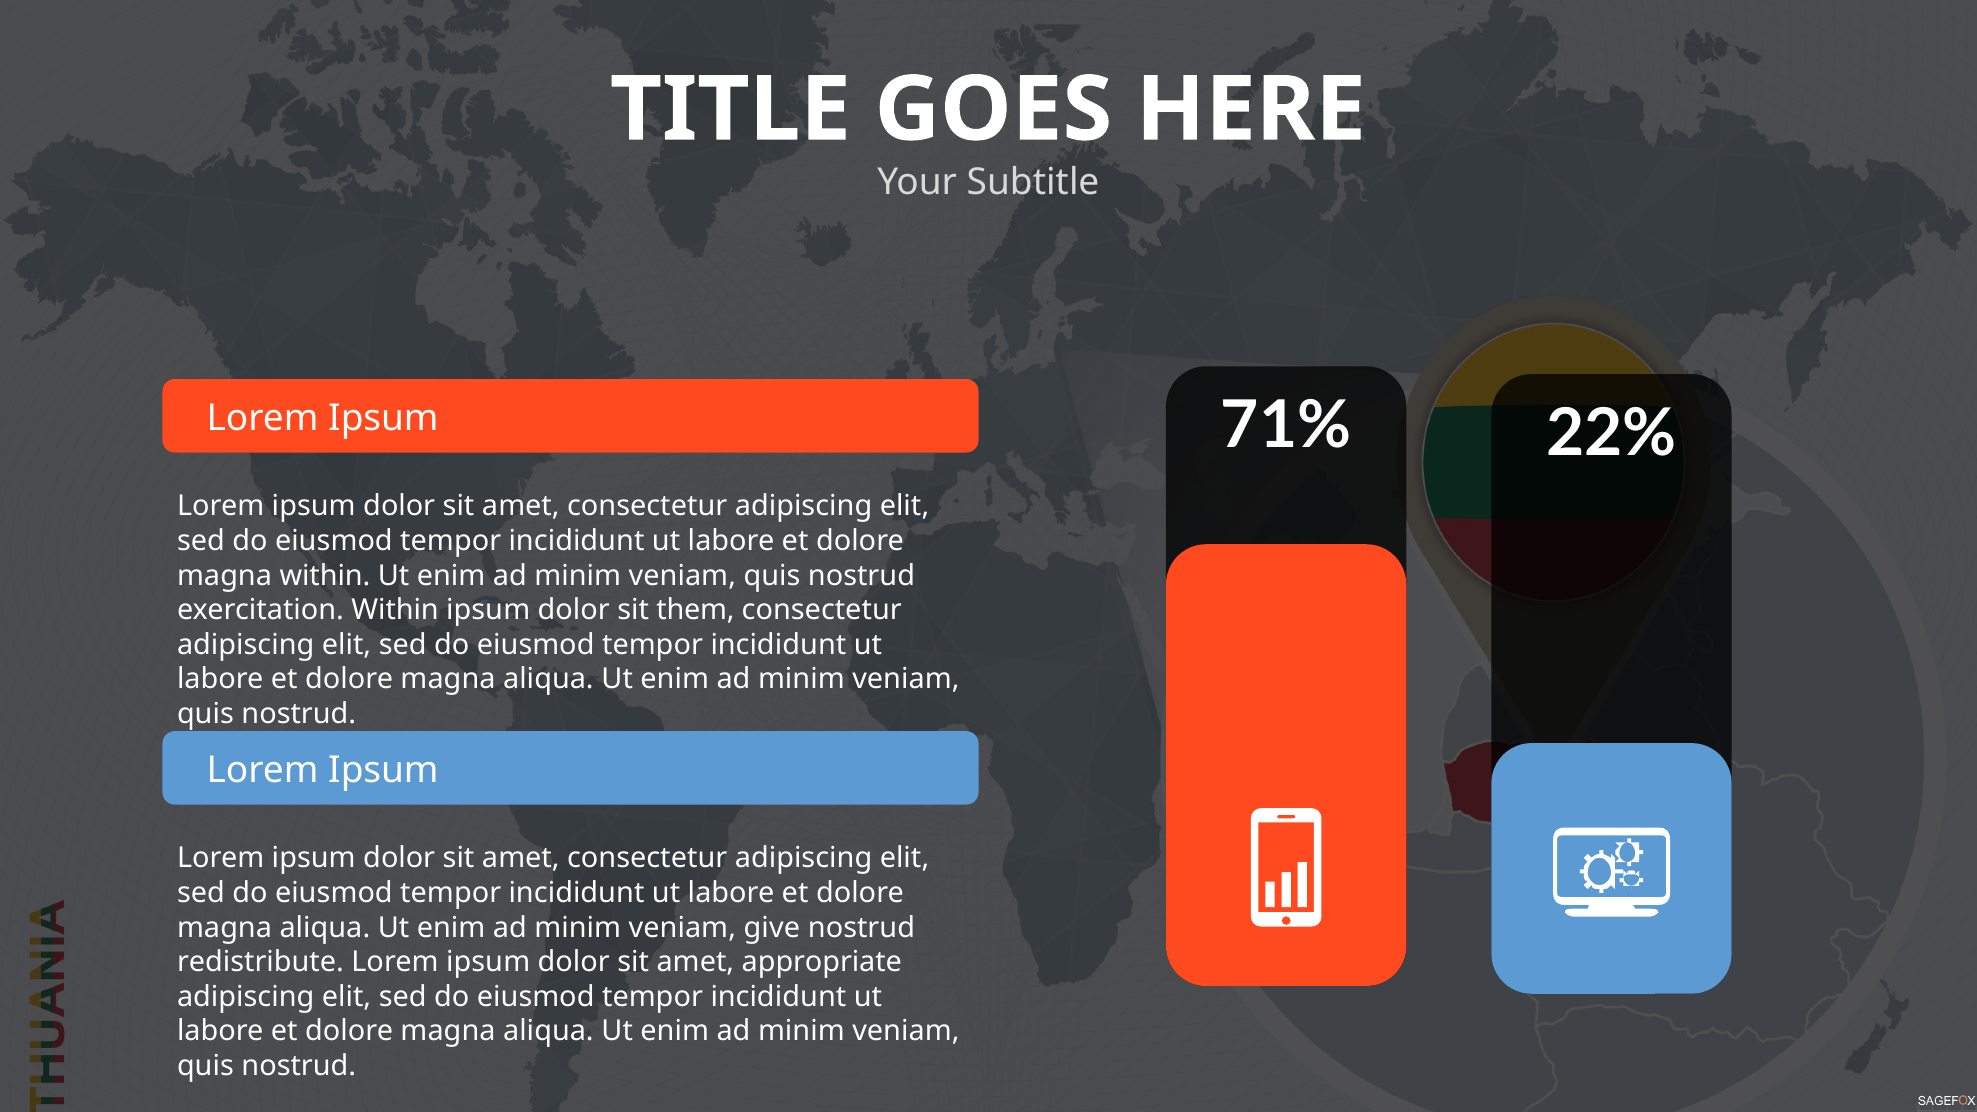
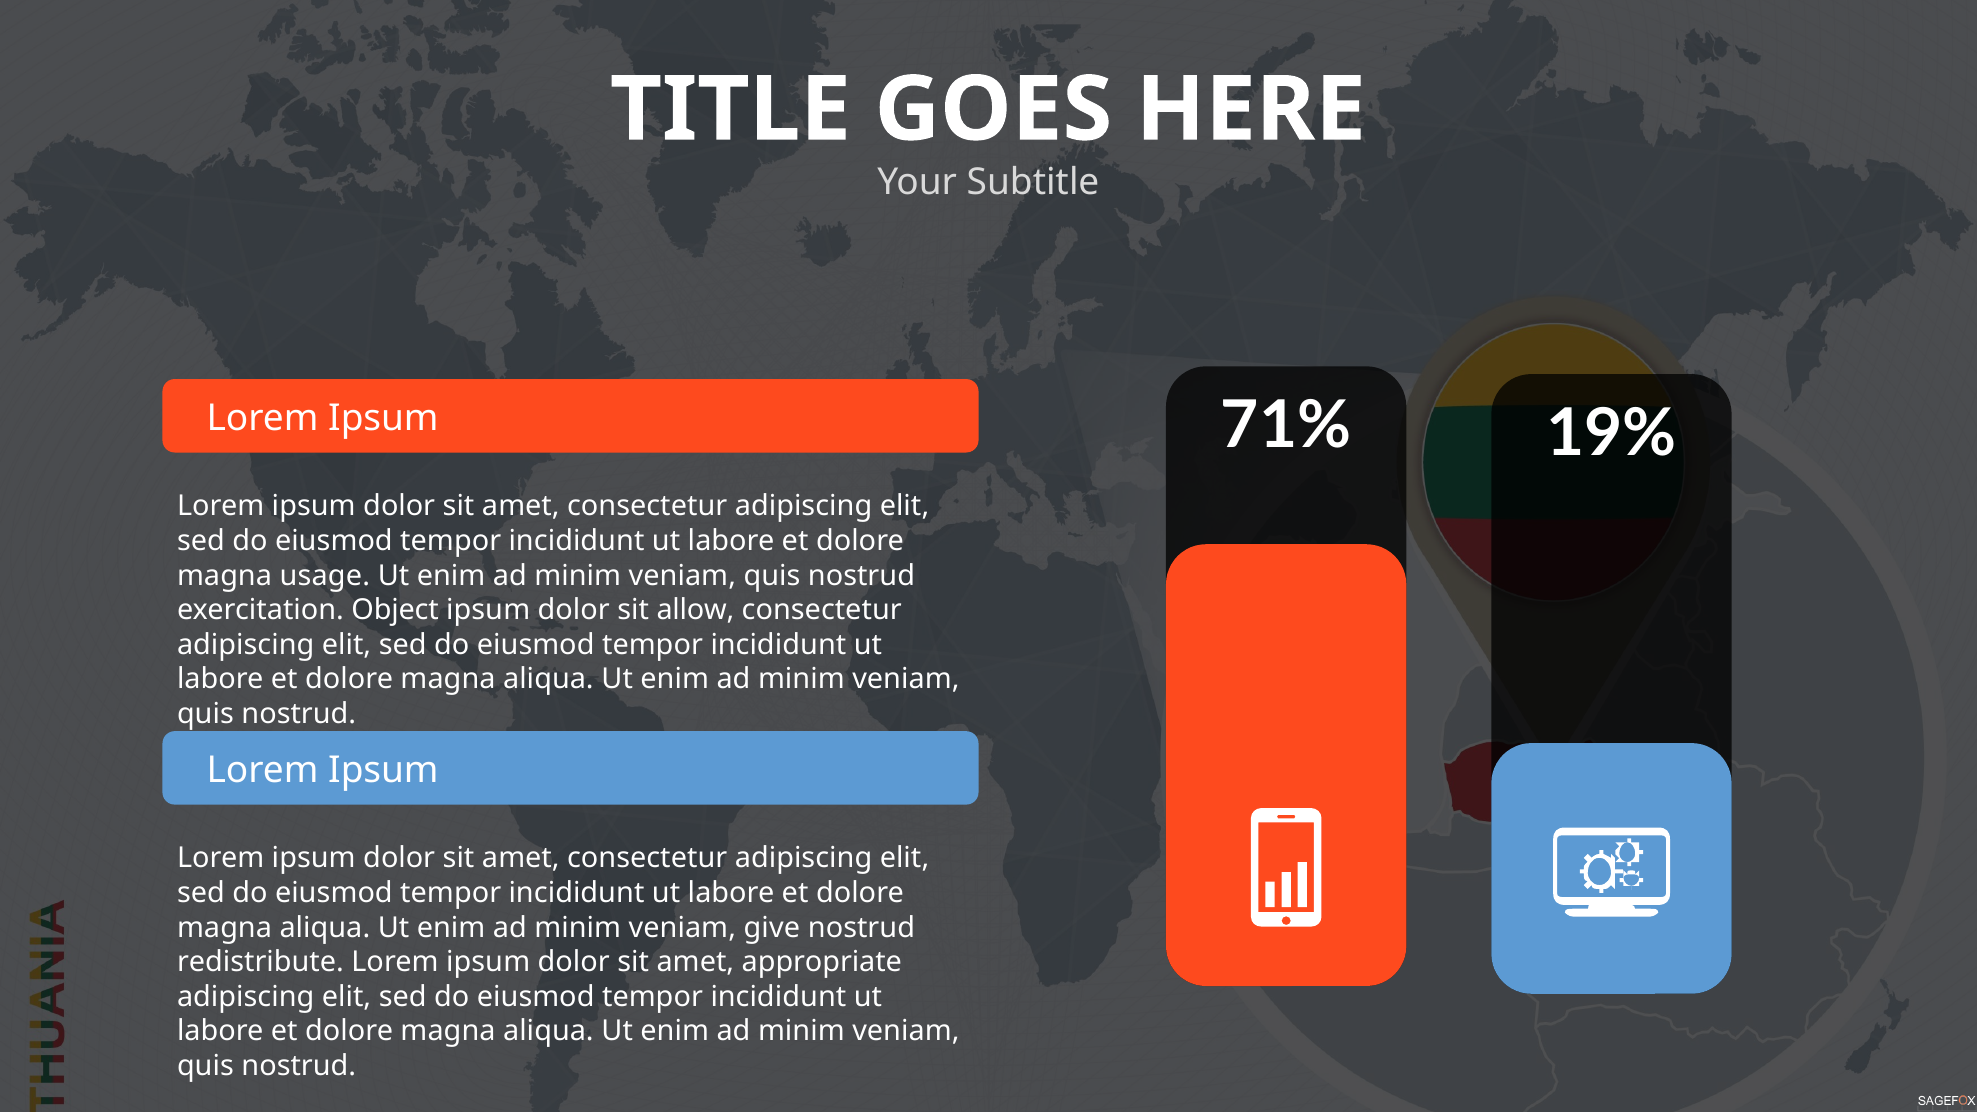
22%: 22% -> 19% (1611, 433)
magna within: within -> usage (325, 576)
exercitation Within: Within -> Object (395, 610)
them: them -> allow (695, 610)
